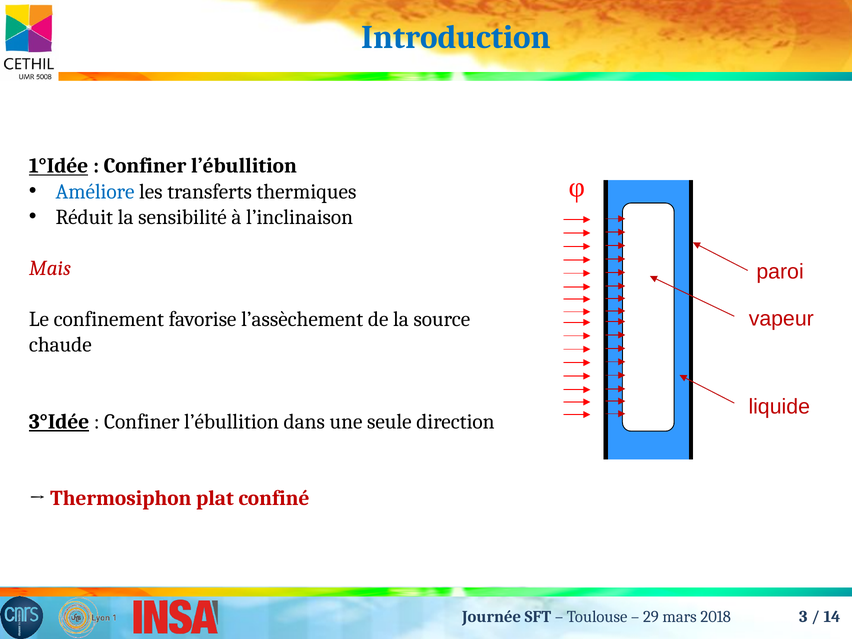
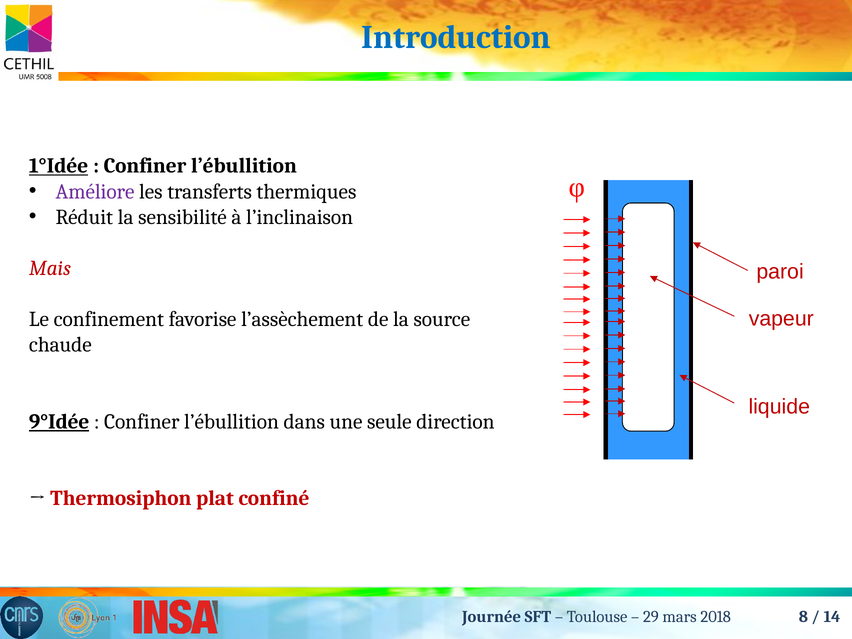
Améliore colour: blue -> purple (95, 192)
3°Idée: 3°Idée -> 9°Idée (59, 422)
3: 3 -> 8 (803, 617)
